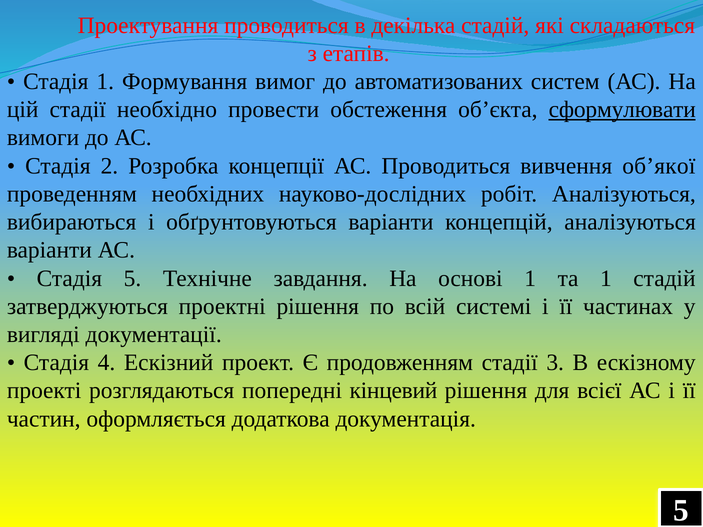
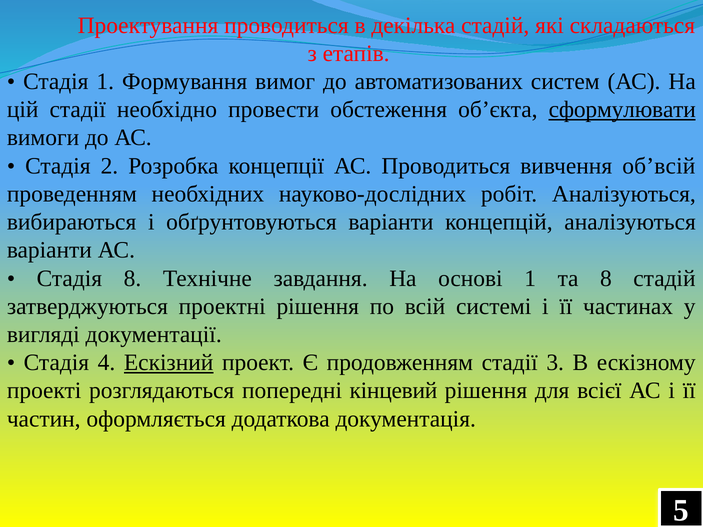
об’якої: об’якої -> об’всій (659, 166)
Стадія 5: 5 -> 8 (132, 278)
та 1: 1 -> 8 (606, 278)
Ескізний underline: none -> present (169, 363)
